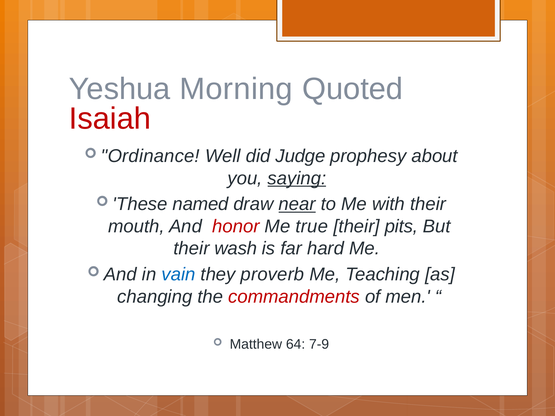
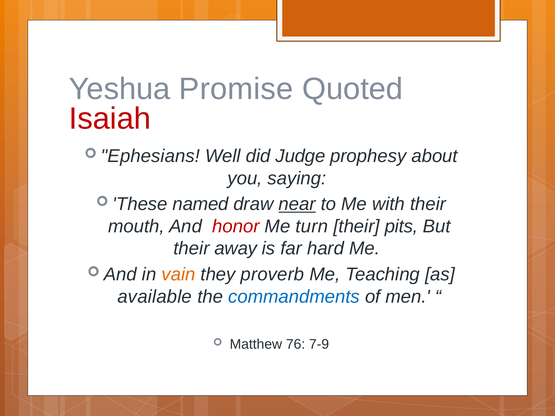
Morning: Morning -> Promise (236, 89)
Ordinance: Ordinance -> Ephesians (150, 156)
saying underline: present -> none (297, 178)
true: true -> turn (312, 227)
wash: wash -> away (236, 249)
vain colour: blue -> orange (178, 275)
changing: changing -> available (155, 297)
commandments colour: red -> blue (294, 297)
64: 64 -> 76 (296, 345)
